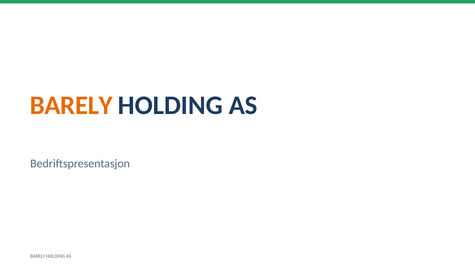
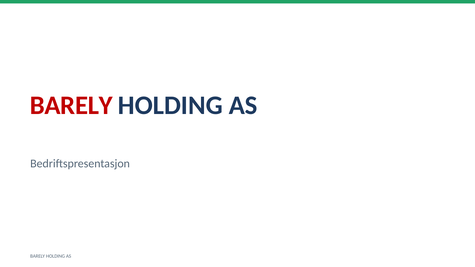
BARELY colour: orange -> red (71, 105)
